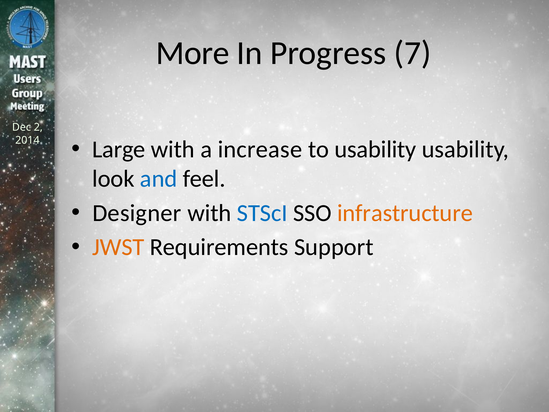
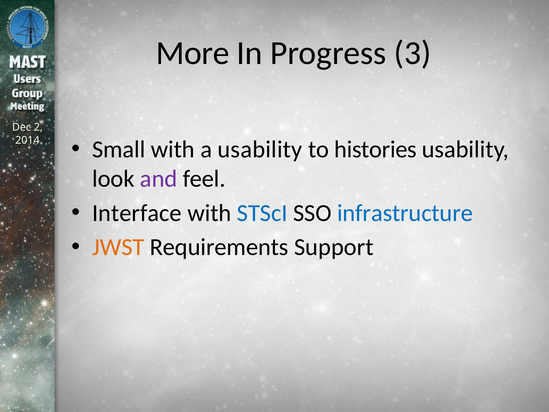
7: 7 -> 3 (413, 53)
Large: Large -> Small (119, 149)
a increase: increase -> usability (260, 149)
to usability: usability -> histories (375, 149)
and colour: blue -> purple (159, 179)
Designer: Designer -> Interface (137, 213)
infrastructure colour: orange -> blue (405, 213)
